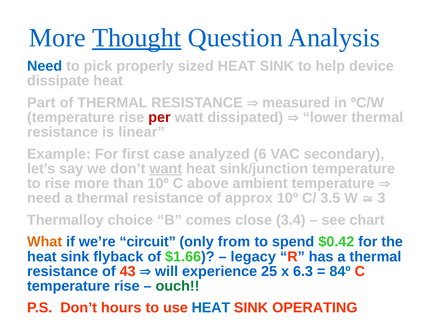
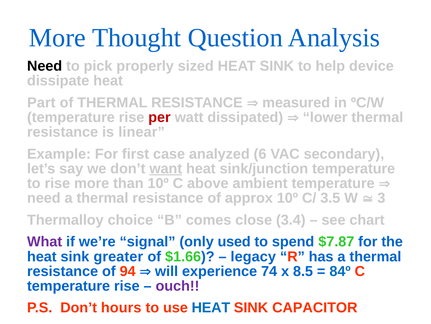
Thought underline: present -> none (137, 38)
Need colour: blue -> black (45, 66)
What colour: orange -> purple (45, 241)
circuit: circuit -> signal (148, 241)
from: from -> used (234, 241)
$0.42: $0.42 -> $7.87 (336, 241)
flyback: flyback -> greater (118, 256)
43: 43 -> 94 (128, 271)
25: 25 -> 74 (269, 271)
6.3: 6.3 -> 8.5 (303, 271)
ouch colour: green -> purple (178, 285)
OPERATING: OPERATING -> CAPACITOR (315, 307)
